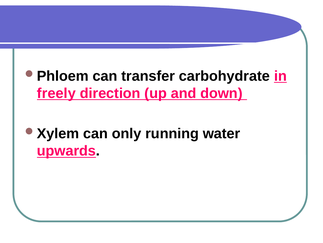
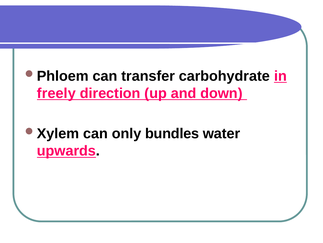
running: running -> bundles (172, 133)
